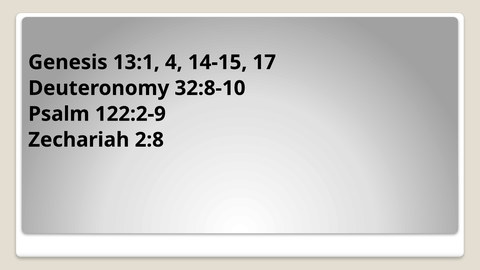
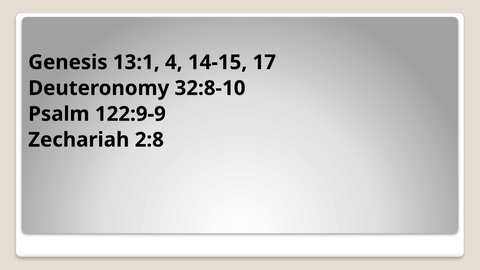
122:2-9: 122:2-9 -> 122:9-9 (130, 114)
